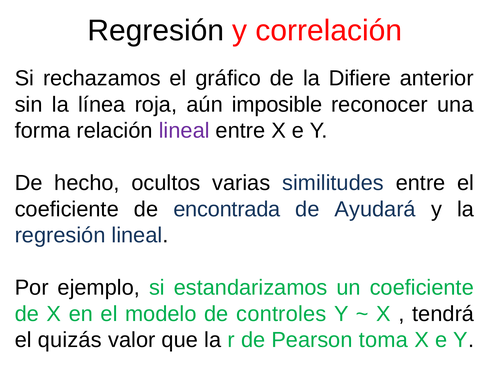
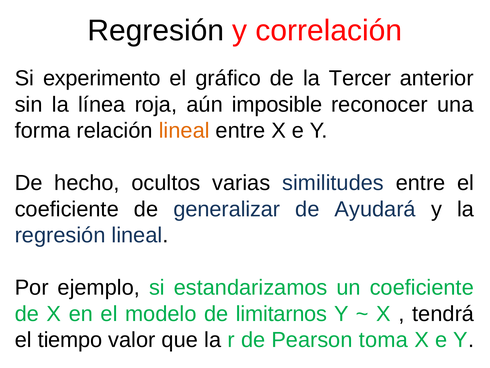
rechazamos: rechazamos -> experimento (102, 78)
Difiere: Difiere -> Tercer (360, 78)
lineal colour: purple -> orange (184, 131)
encontrada: encontrada -> generalizar (227, 209)
controles: controles -> limitarnos (282, 314)
quizás: quizás -> tiempo (70, 340)
